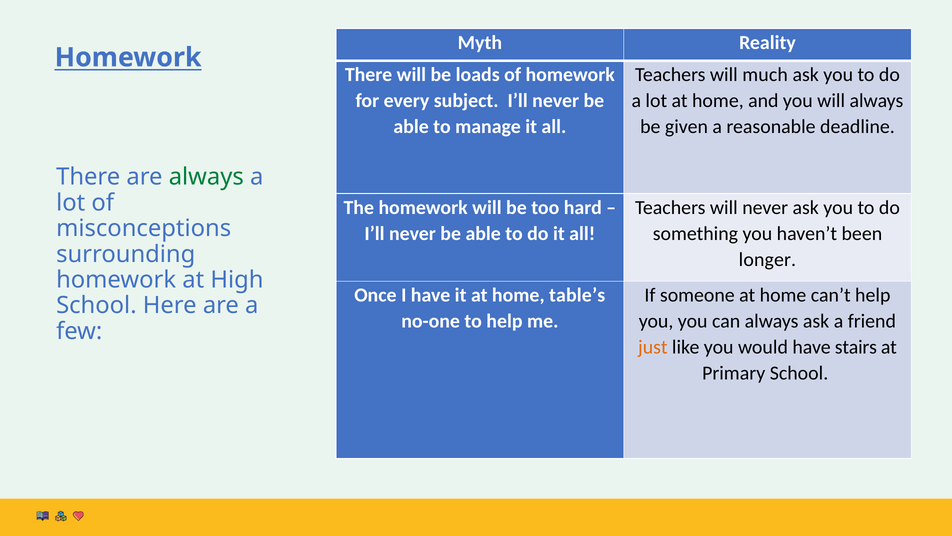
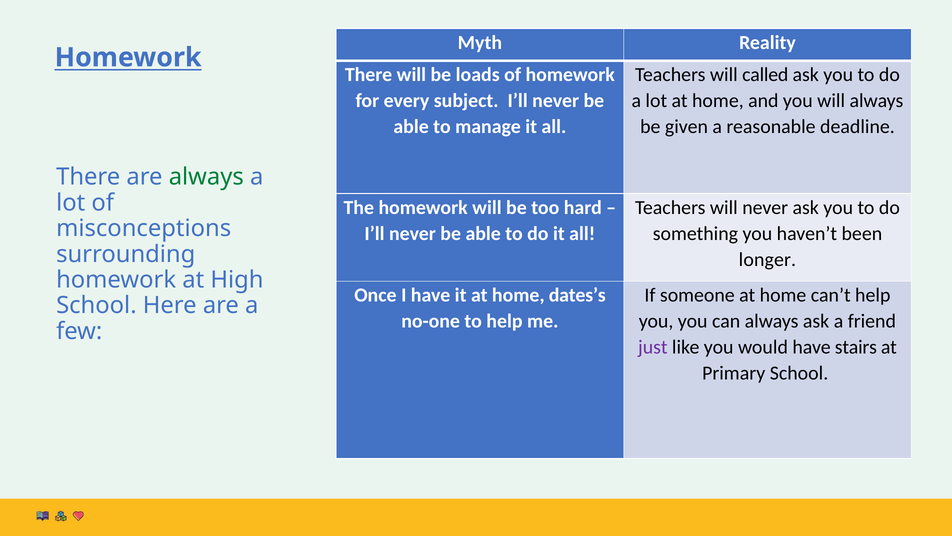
much: much -> called (765, 75)
table’s: table’s -> dates’s (577, 295)
just colour: orange -> purple (653, 347)
